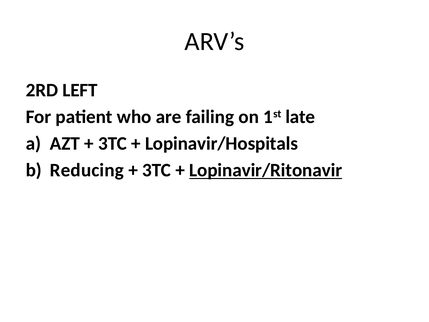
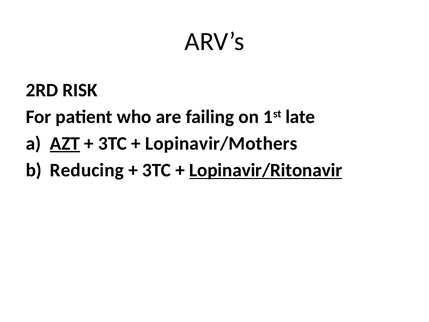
LEFT: LEFT -> RISK (80, 90)
AZT underline: none -> present (65, 143)
Lopinavir/Hospitals: Lopinavir/Hospitals -> Lopinavir/Mothers (221, 143)
